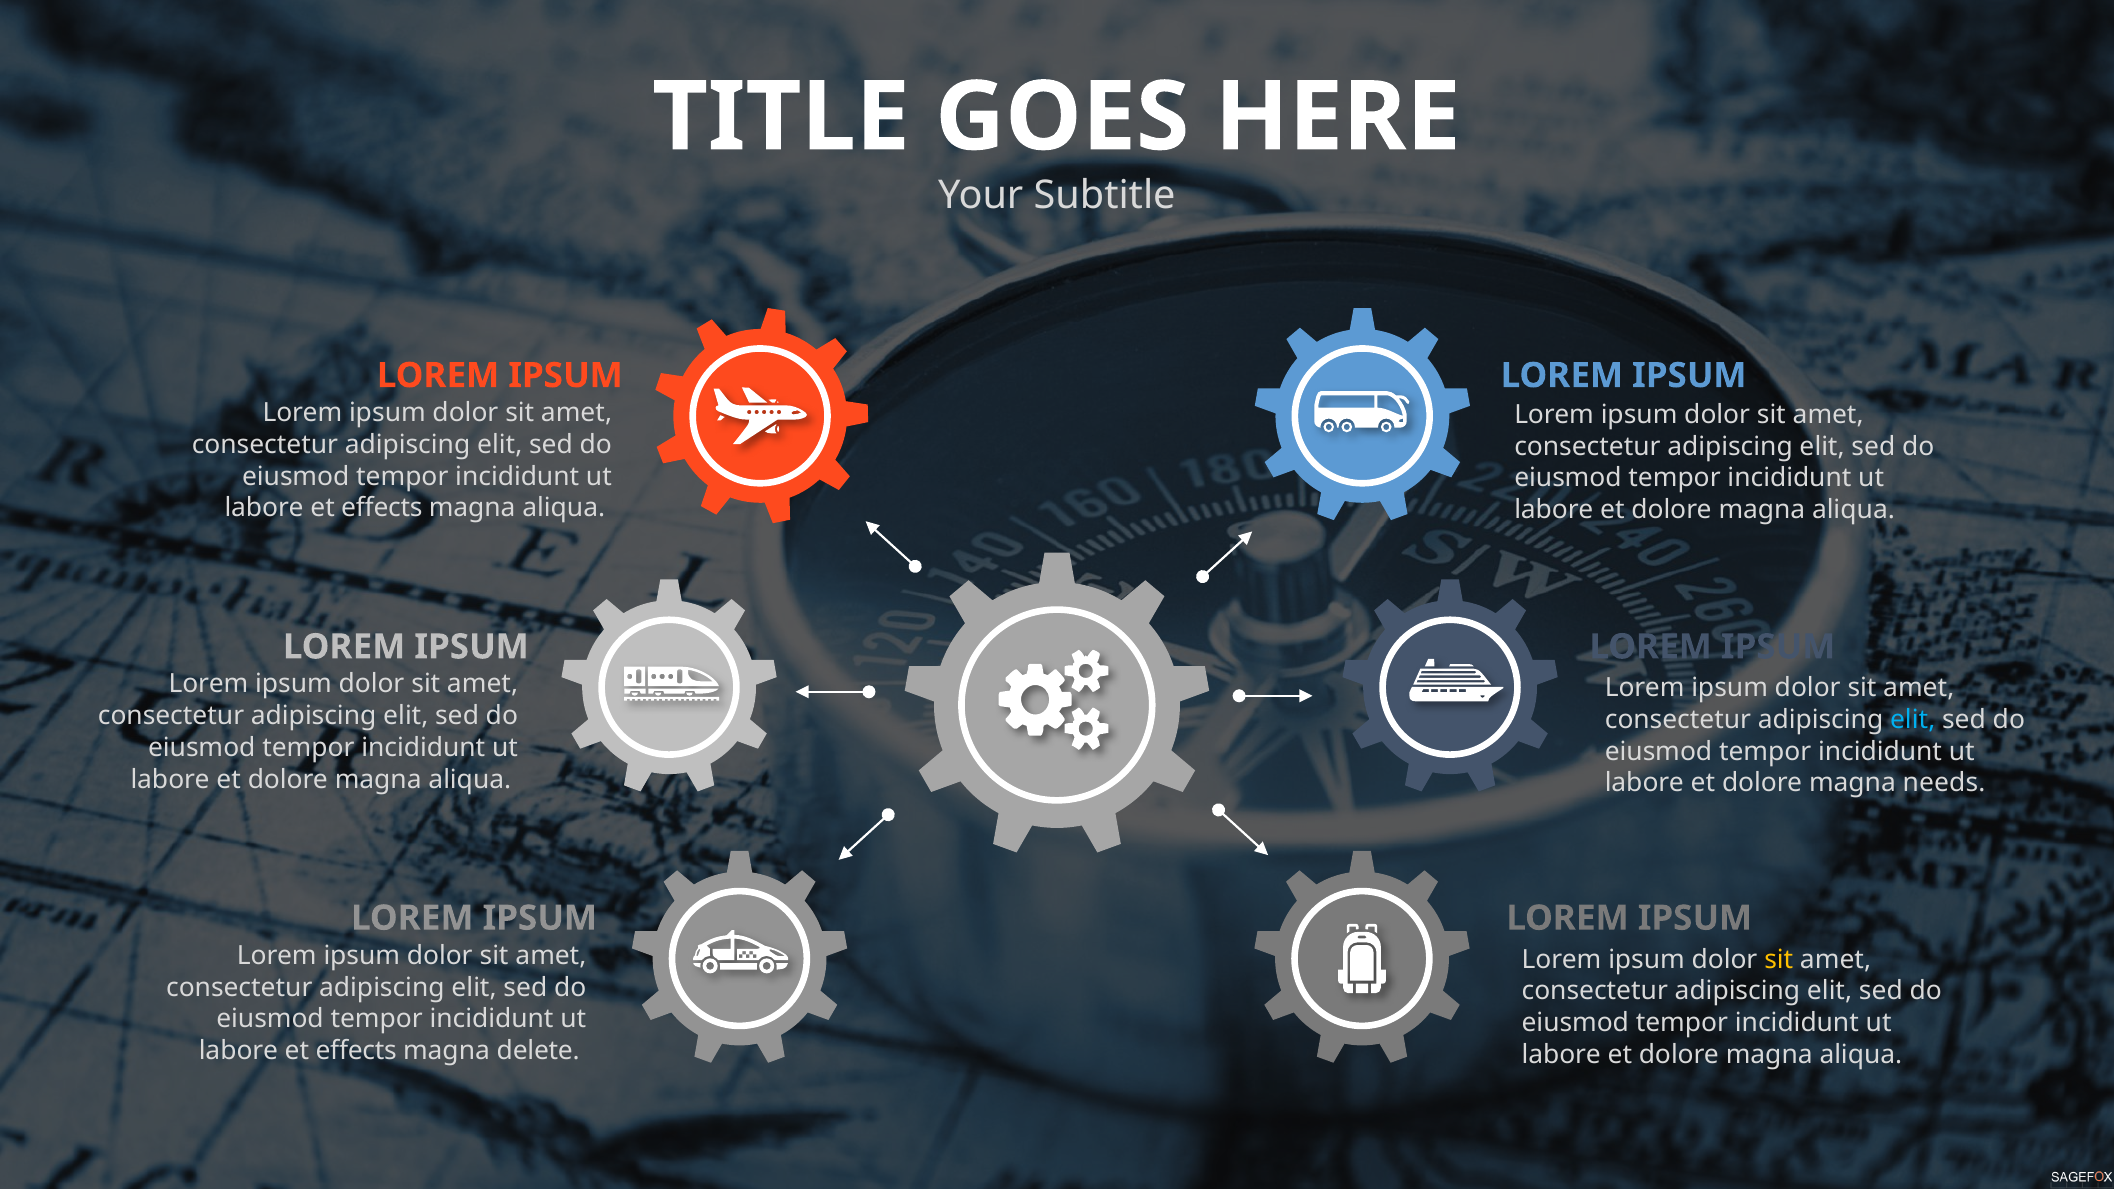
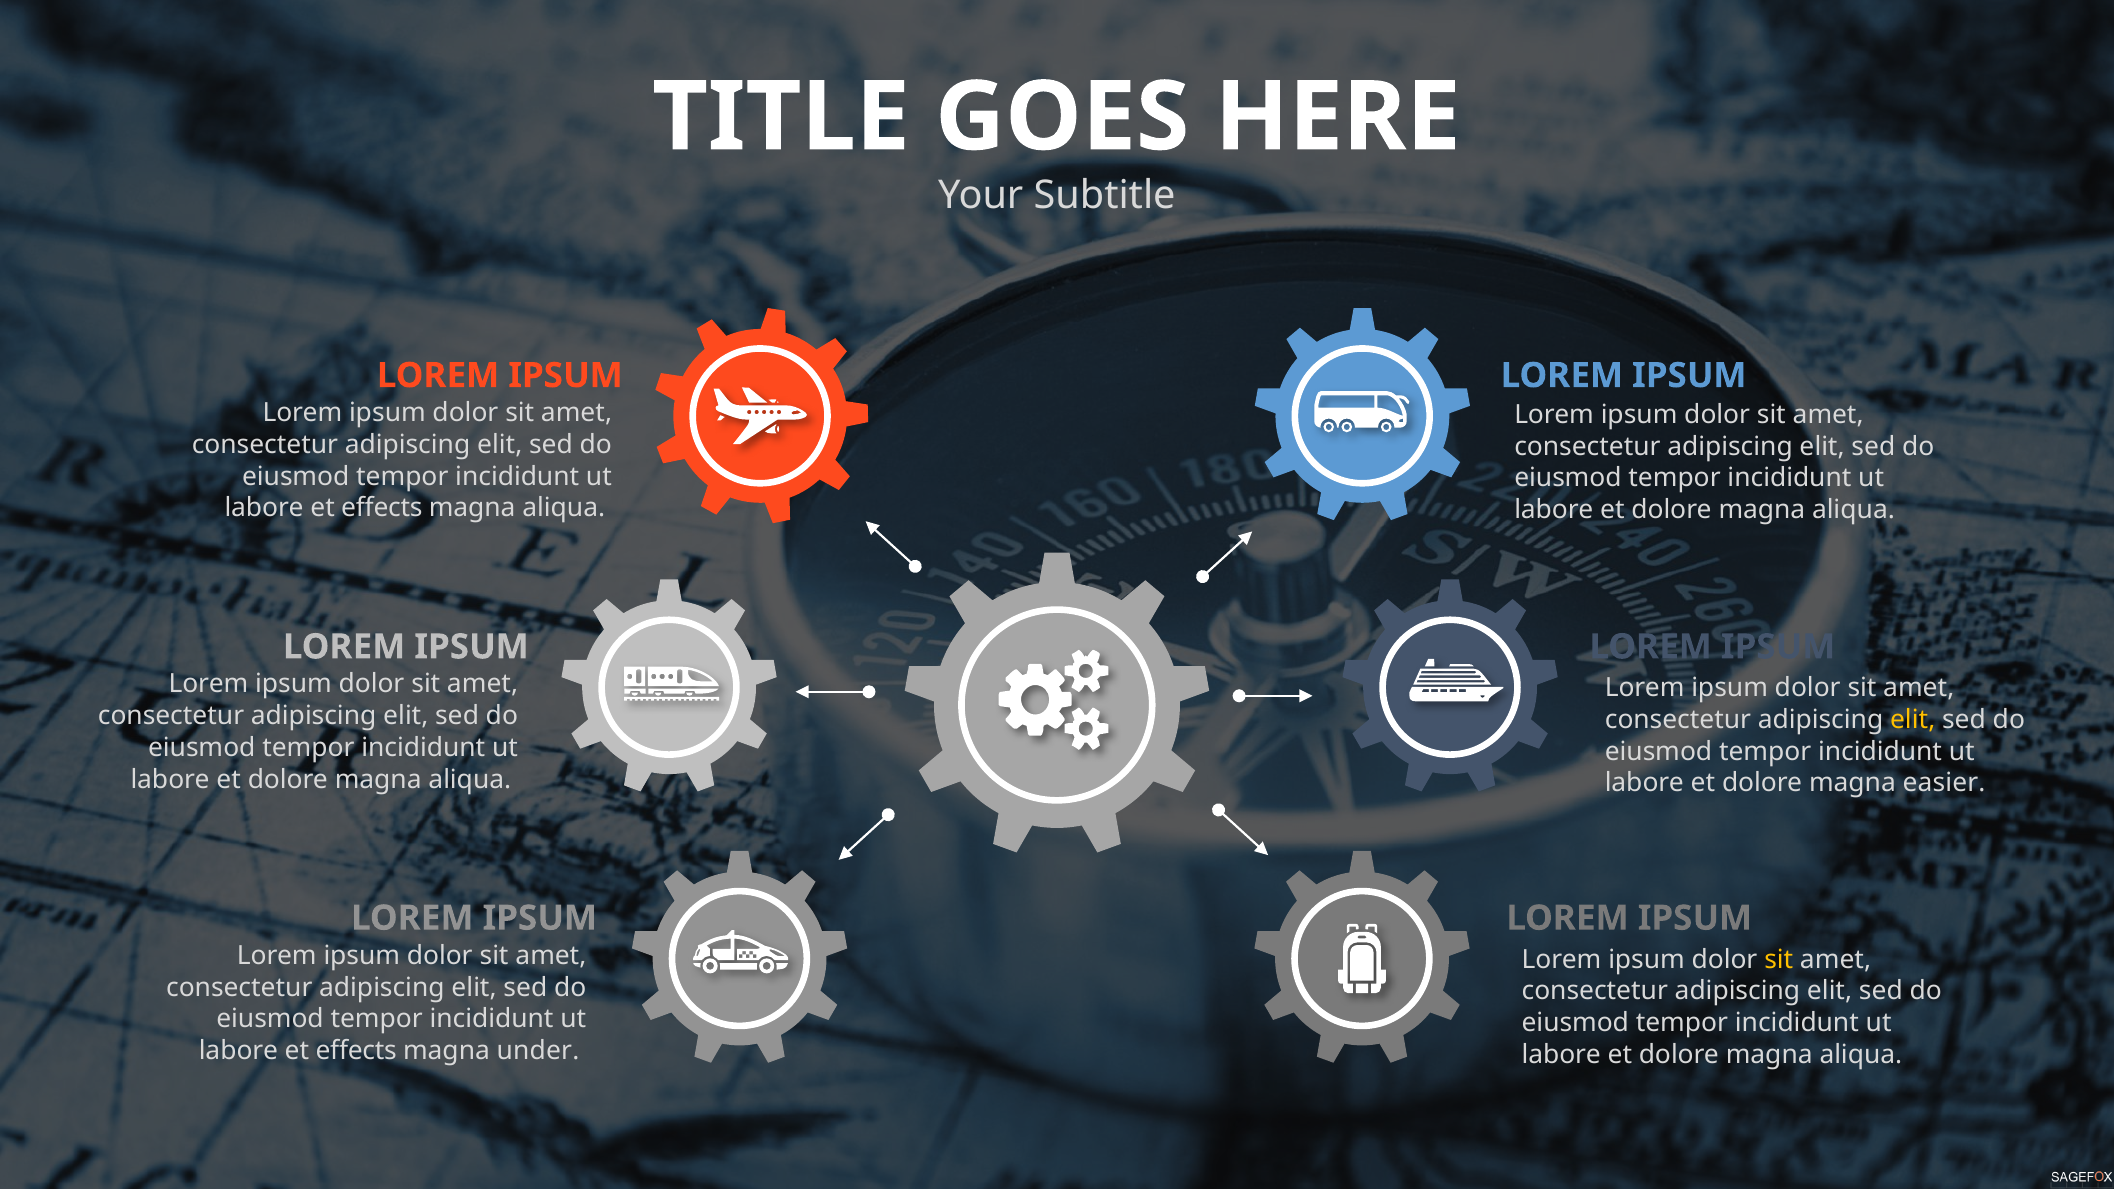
elit colour: light blue -> yellow (1913, 720)
needs: needs -> easier (1944, 783)
delete: delete -> under (538, 1051)
